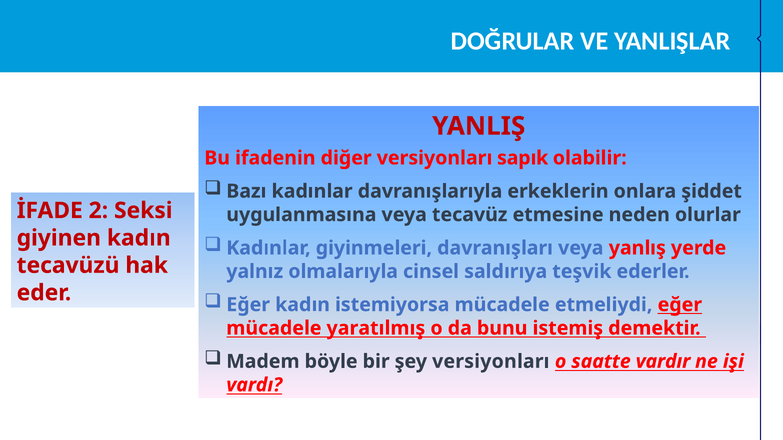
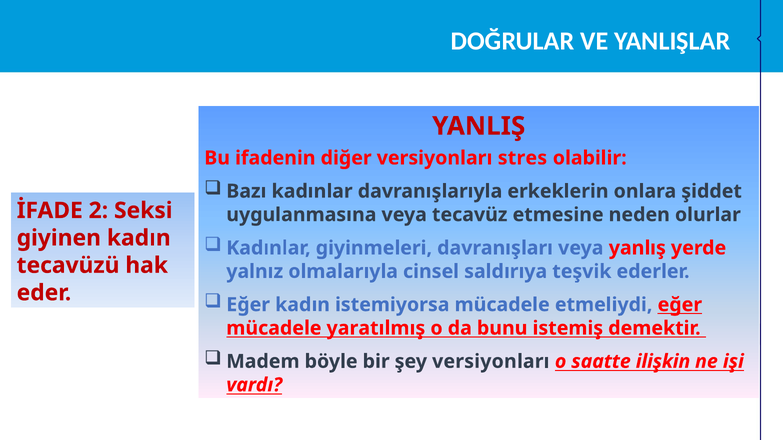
sapık: sapık -> stres (522, 158)
vardır: vardır -> ilişkin (663, 362)
